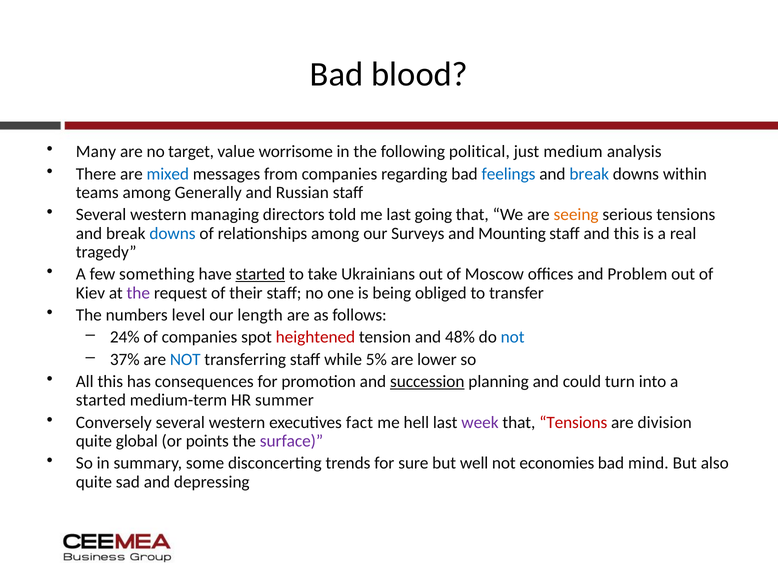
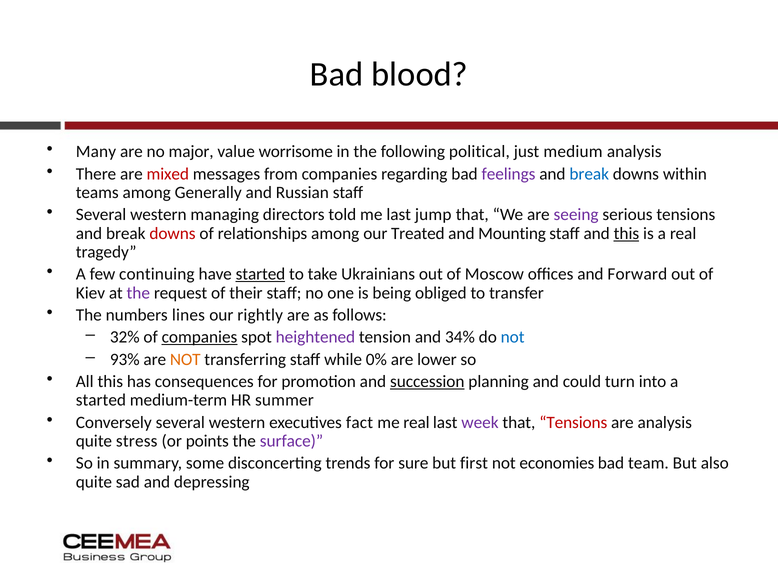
target: target -> major (191, 152)
mixed colour: blue -> red (168, 174)
feelings colour: blue -> purple (508, 174)
going: going -> jump (433, 215)
seeing colour: orange -> purple (576, 215)
downs colour: blue -> red (172, 233)
Surveys: Surveys -> Treated (418, 233)
this underline: none -> present (626, 233)
something: something -> continuing (157, 274)
Problem: Problem -> Forward (637, 274)
level: level -> lines (188, 315)
length: length -> rightly (260, 315)
24%: 24% -> 32% (125, 337)
companies underline: none -> present (199, 337)
heightened colour: red -> purple (315, 337)
48%: 48% -> 34% (460, 337)
37%: 37% -> 93% (125, 359)
NOT colour: blue -> orange (185, 359)
5%: 5% -> 0% (376, 359)
me hell: hell -> real (416, 422)
are division: division -> analysis (665, 422)
global: global -> stress (137, 441)
well: well -> first (474, 463)
mind: mind -> team (648, 463)
